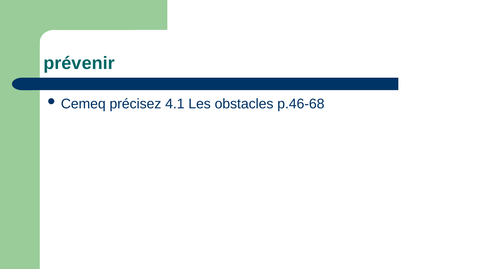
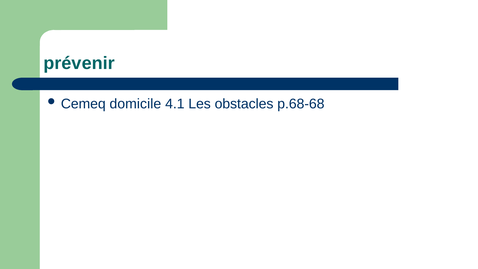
précisez: précisez -> domicile (135, 104)
p.46-68: p.46-68 -> p.68-68 (301, 104)
